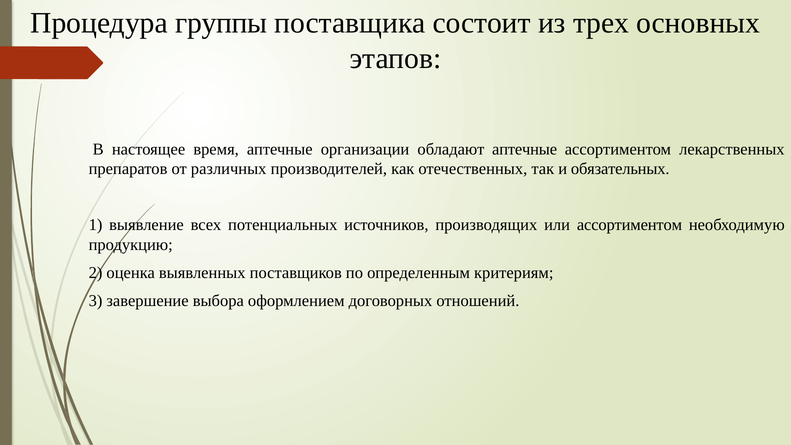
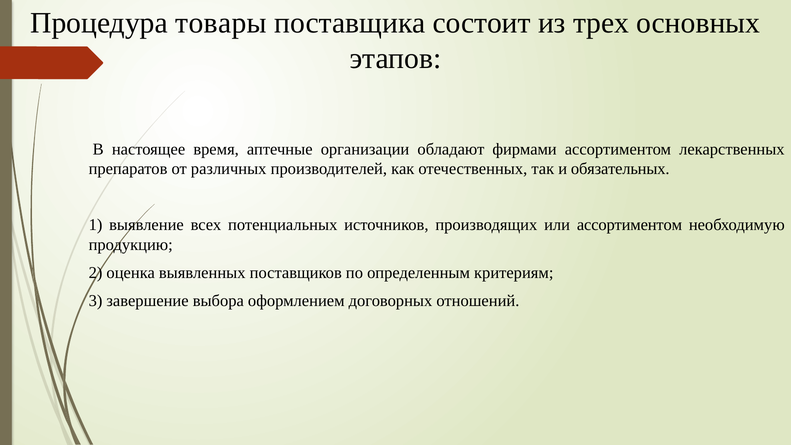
группы: группы -> товары (221, 23)
обладают аптечные: аптечные -> фирмами (525, 149)
